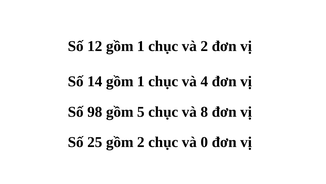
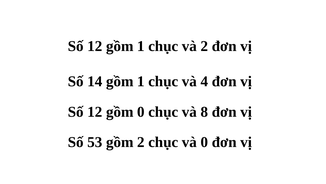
98: 98 -> 12 (95, 111)
gồm 5: 5 -> 0 (141, 111)
25: 25 -> 53 (95, 142)
